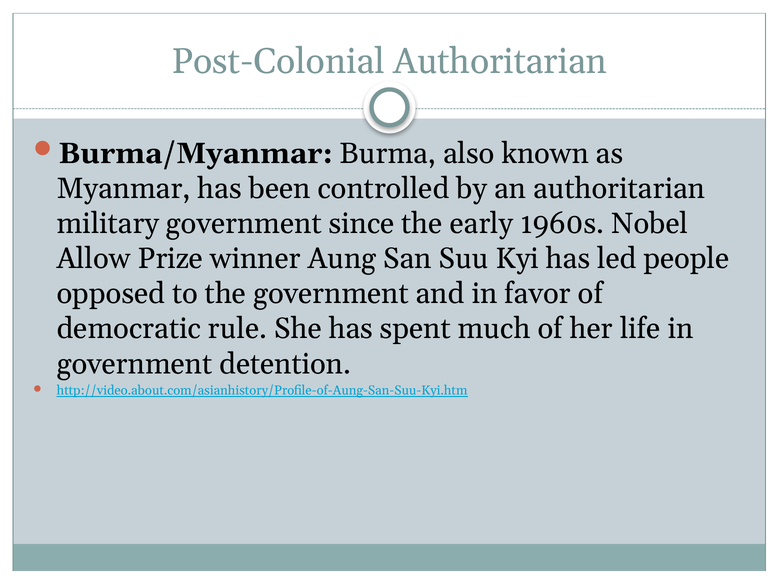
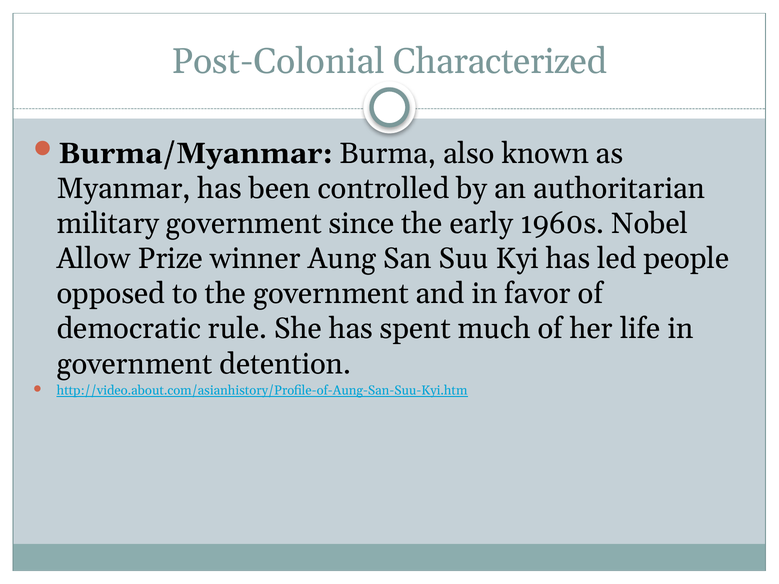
Post-Colonial Authoritarian: Authoritarian -> Characterized (500, 61)
